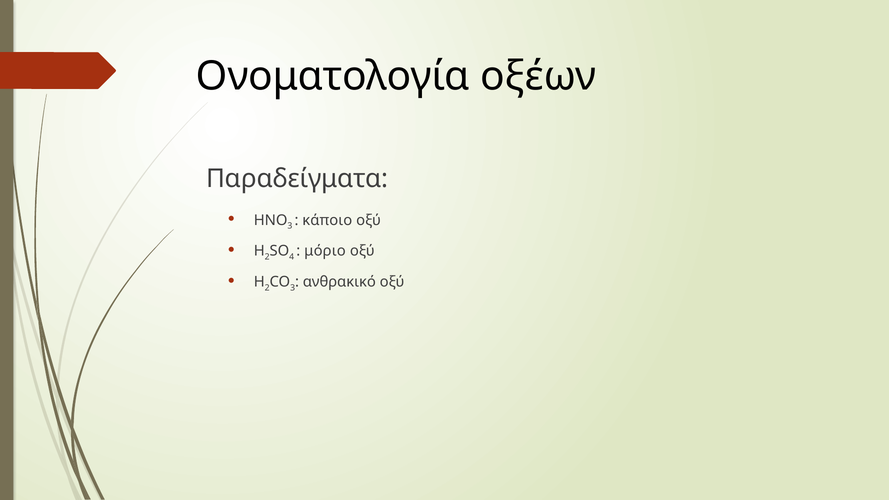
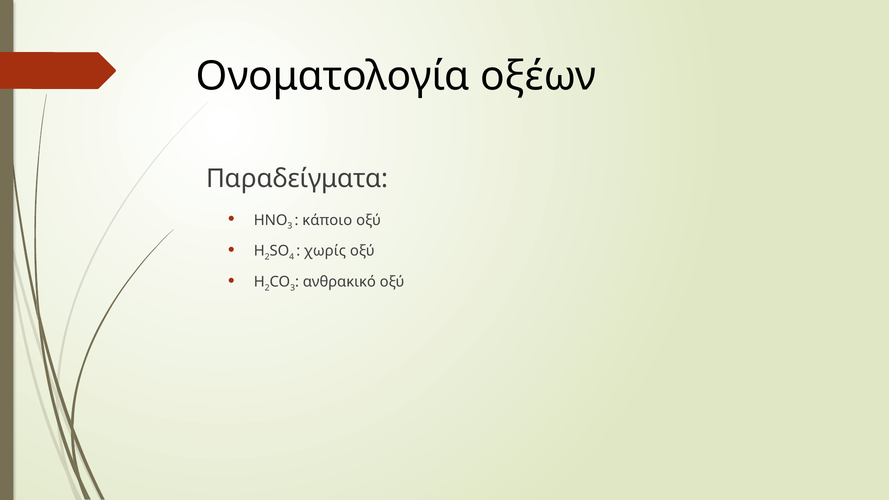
μόριο: μόριο -> χωρίς (325, 251)
